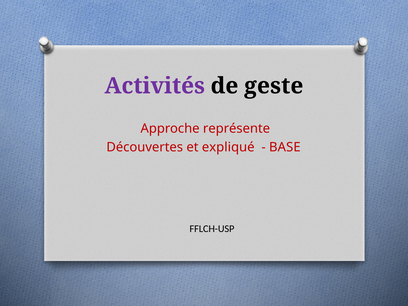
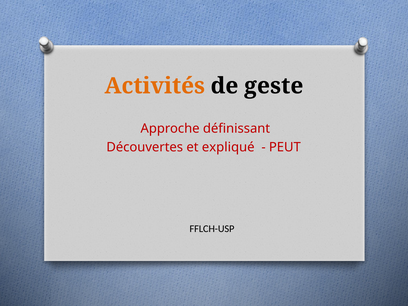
Activités colour: purple -> orange (155, 86)
représente: représente -> définissant (237, 128)
BASE: BASE -> PEUT (285, 147)
